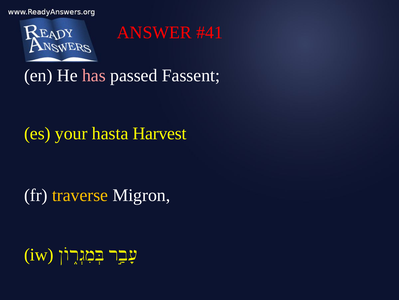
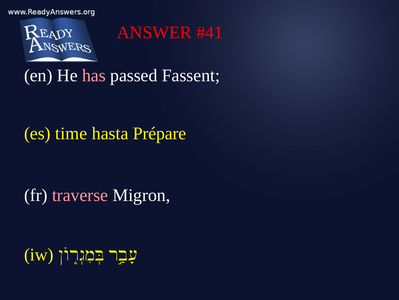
your: your -> time (71, 133)
Harvest: Harvest -> Prépare (160, 133)
traverse colour: yellow -> pink (80, 195)
